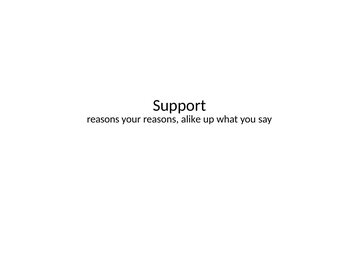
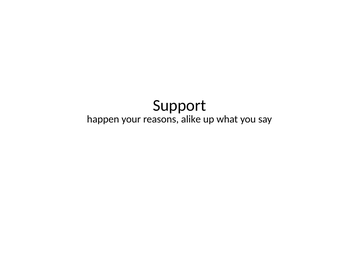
reasons: reasons -> happen (103, 119)
